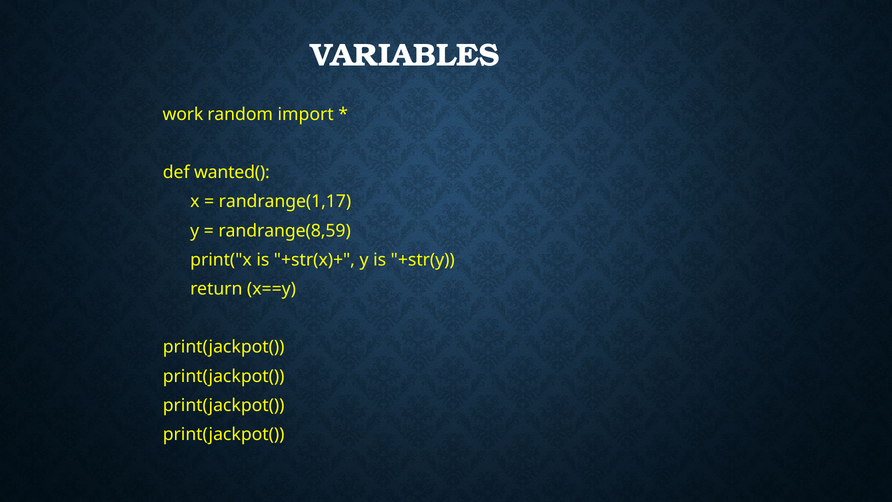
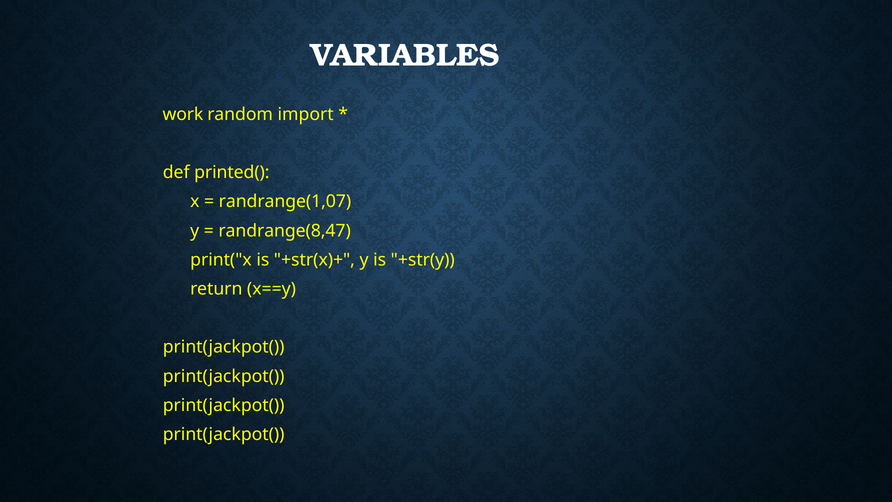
wanted(: wanted( -> printed( (232, 172)
randrange(1,17: randrange(1,17 -> randrange(1,07 (285, 201)
randrange(8,59: randrange(8,59 -> randrange(8,47 (285, 231)
